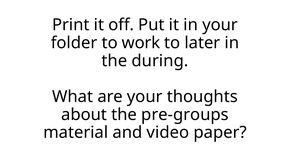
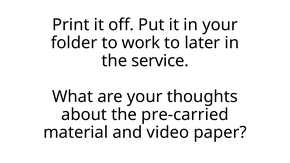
during: during -> service (160, 61)
pre-groups: pre-groups -> pre-carried (185, 115)
